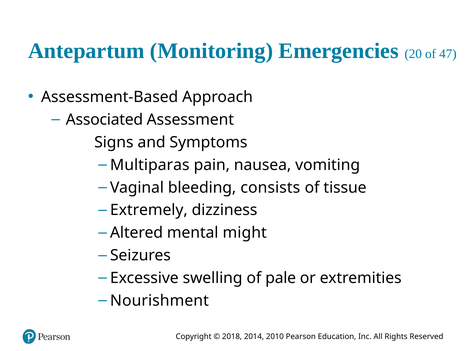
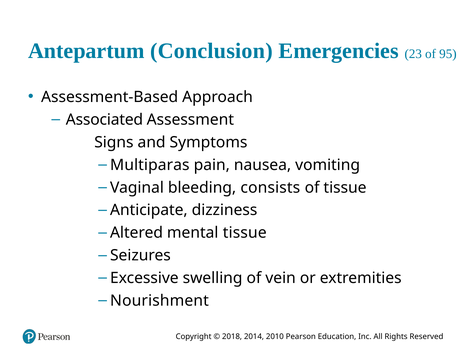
Monitoring: Monitoring -> Conclusion (211, 51)
20: 20 -> 23 (413, 54)
47: 47 -> 95 (448, 54)
Extremely: Extremely -> Anticipate (149, 210)
mental might: might -> tissue (245, 233)
pale: pale -> vein (281, 278)
